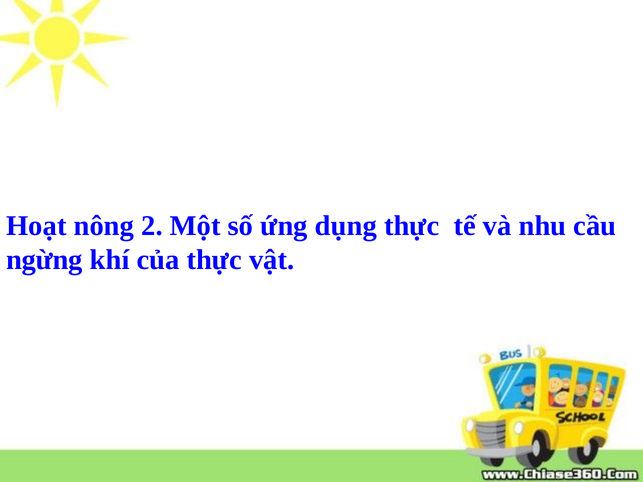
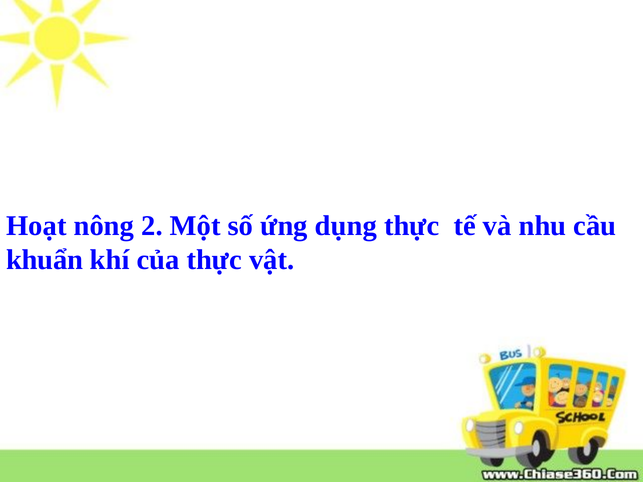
ngừng: ngừng -> khuẩn (45, 260)
